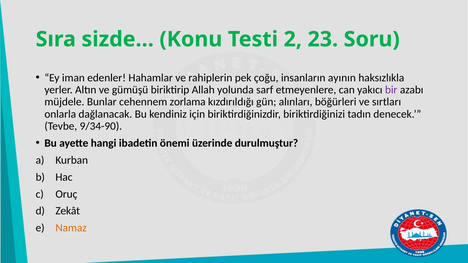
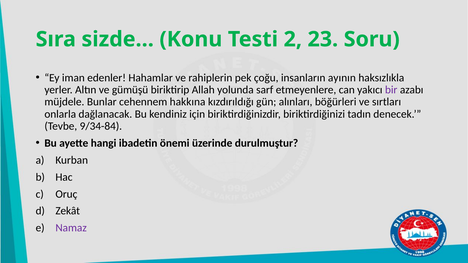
zorlama: zorlama -> hakkına (188, 102)
9/34-90: 9/34-90 -> 9/34-84 (101, 126)
Namaz colour: orange -> purple (71, 228)
